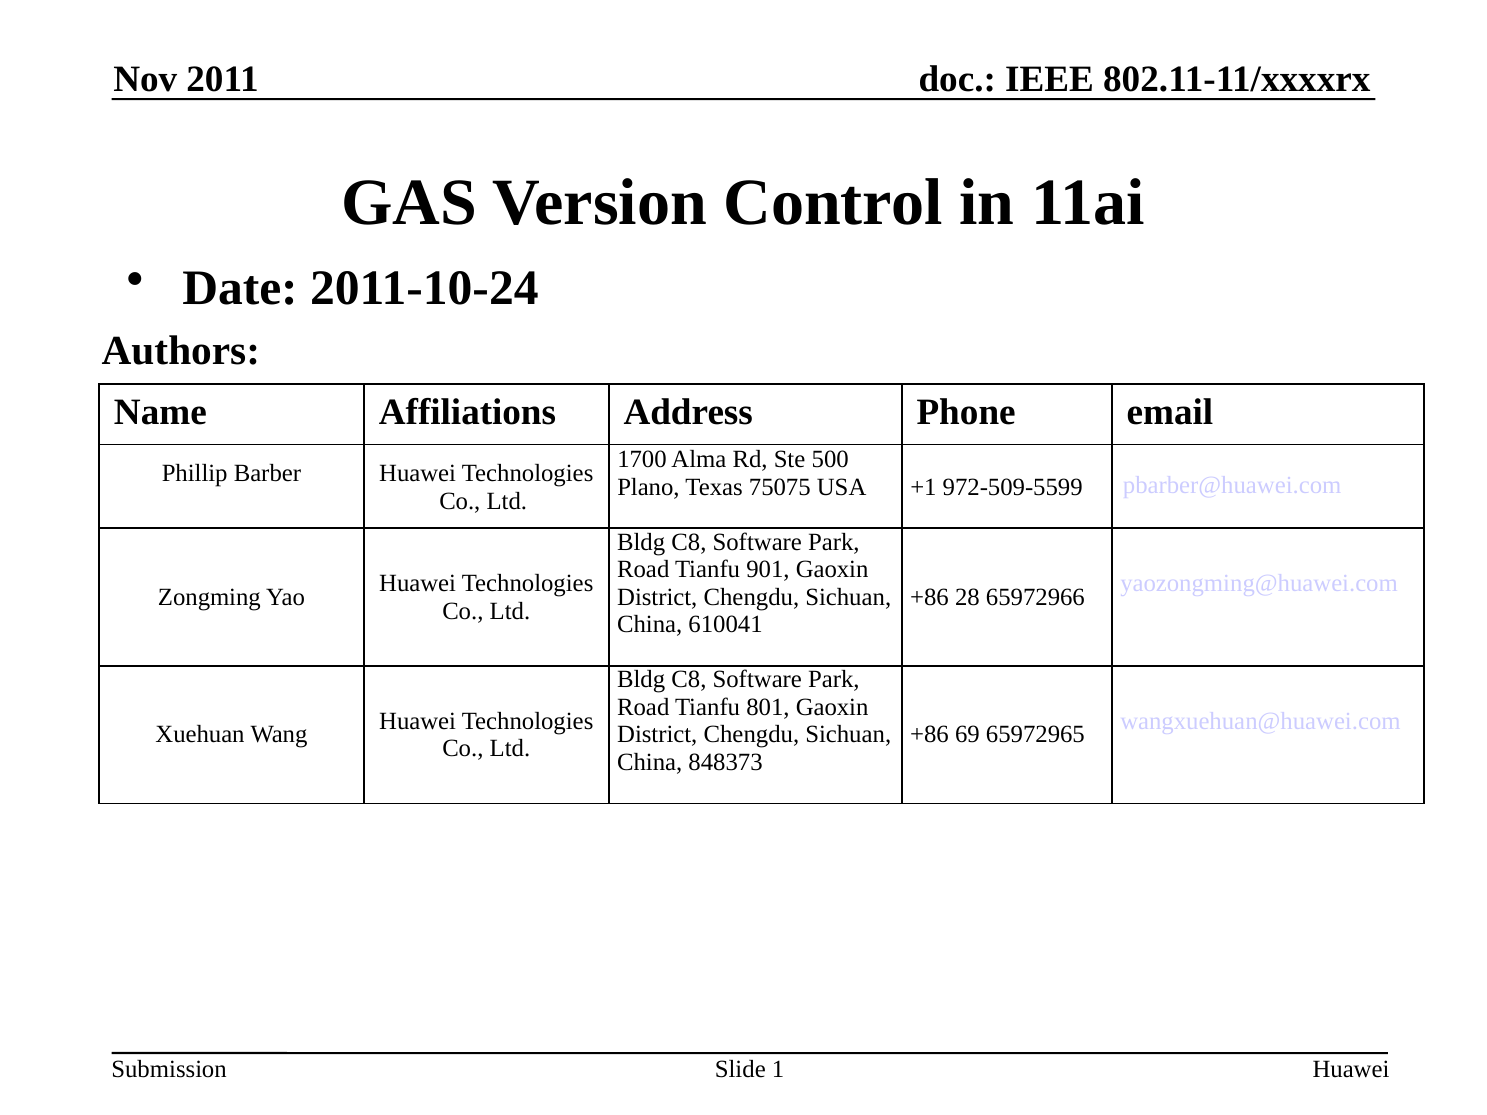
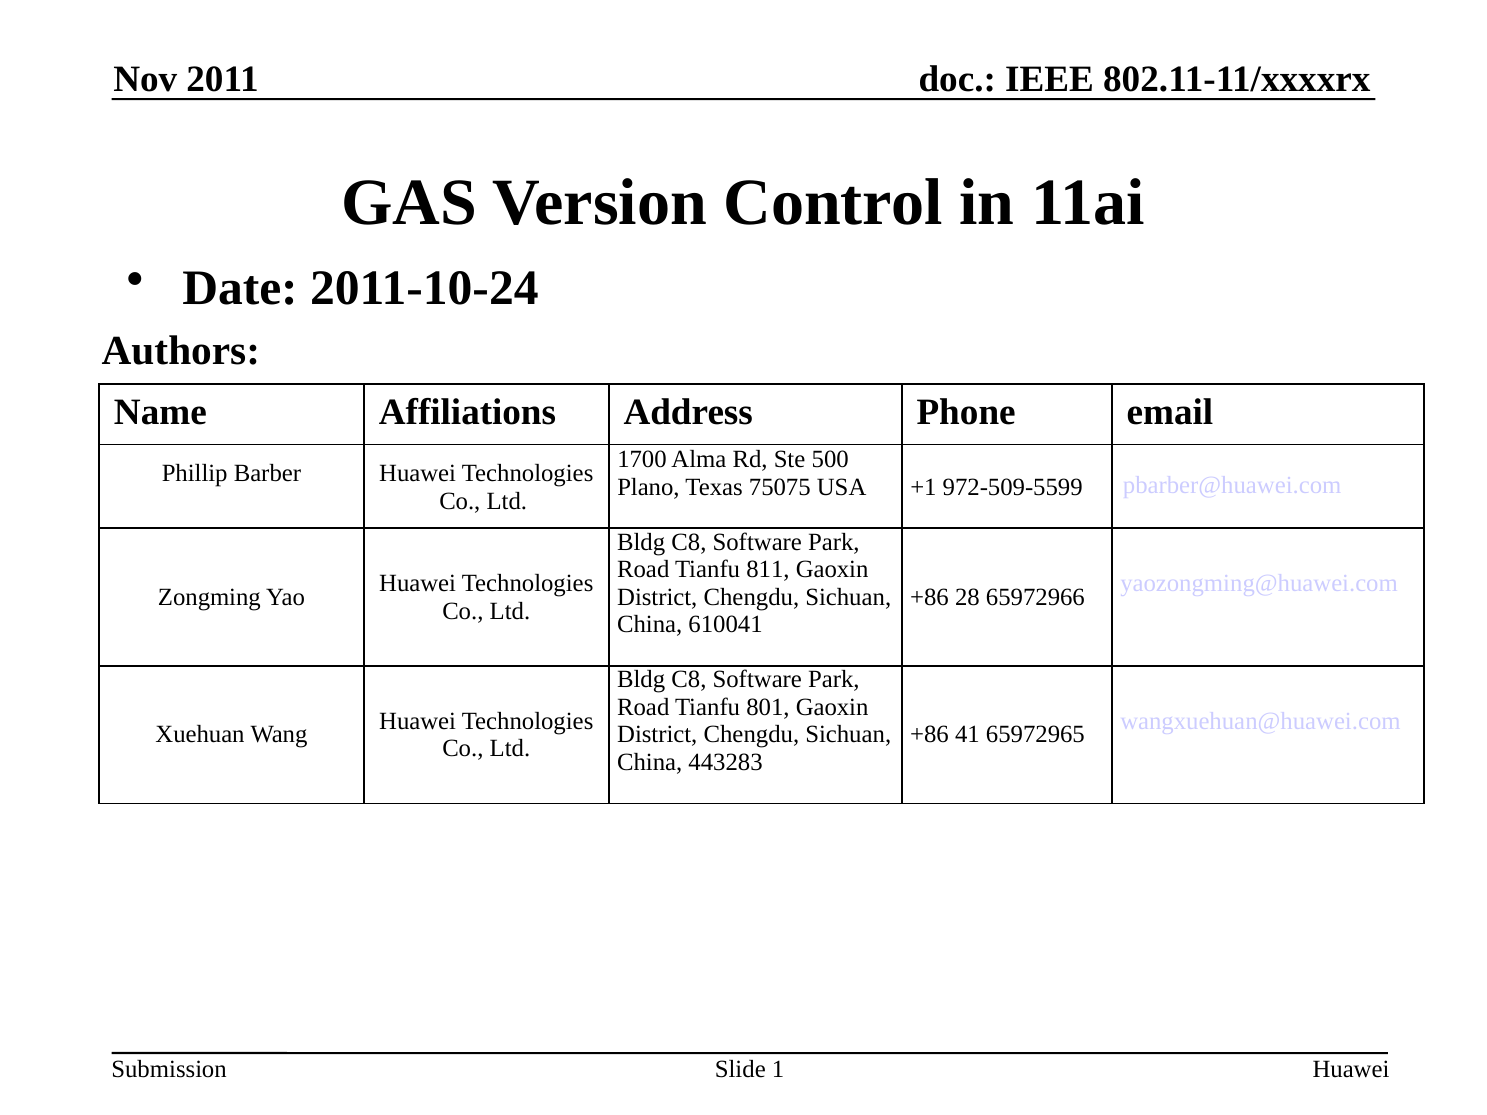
901: 901 -> 811 (768, 570)
69: 69 -> 41 (967, 735)
848373: 848373 -> 443283 (726, 762)
